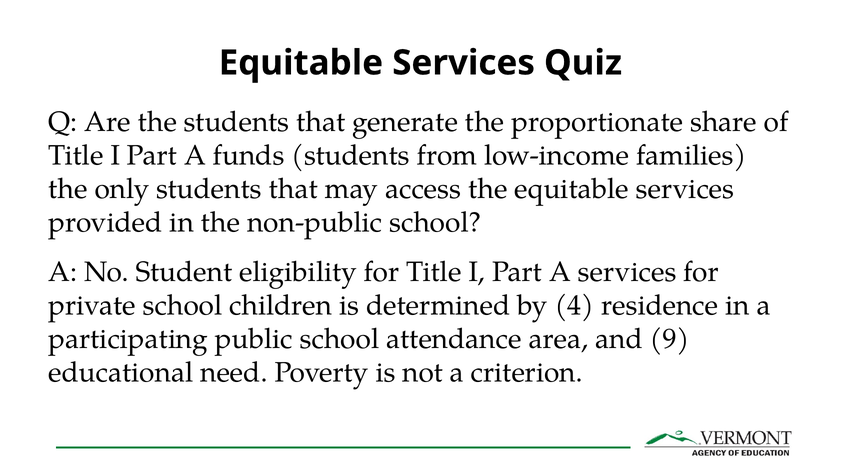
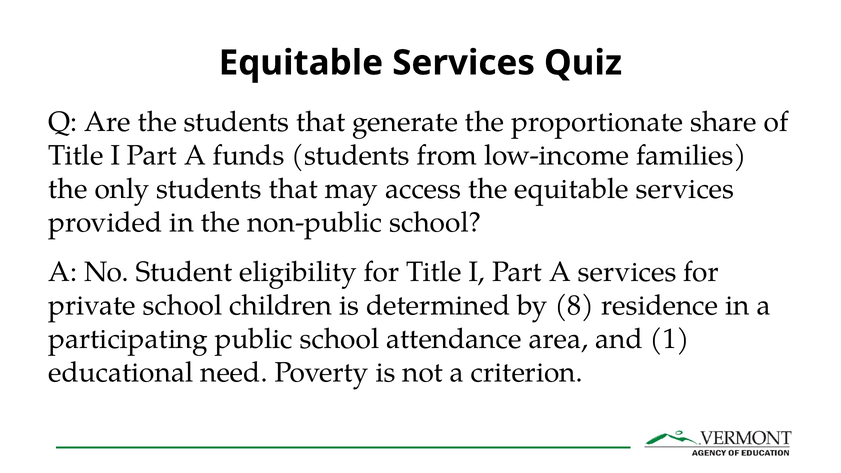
4: 4 -> 8 (574, 305)
9: 9 -> 1 (670, 339)
